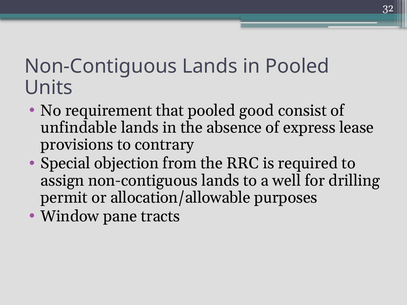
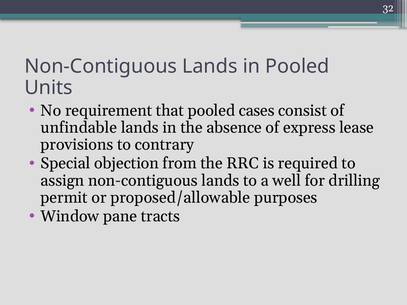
good: good -> cases (257, 111)
allocation/allowable: allocation/allowable -> proposed/allowable (180, 198)
